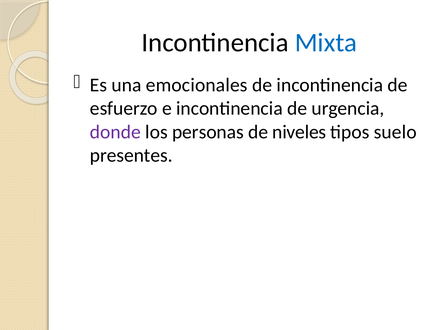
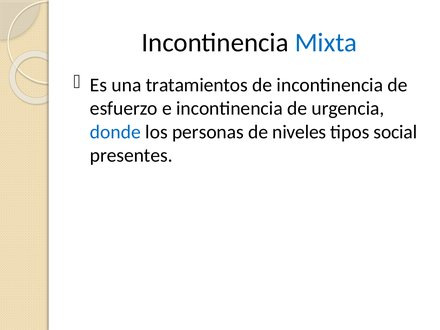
emocionales: emocionales -> tratamientos (197, 85)
donde colour: purple -> blue (115, 132)
suelo: suelo -> social (395, 132)
